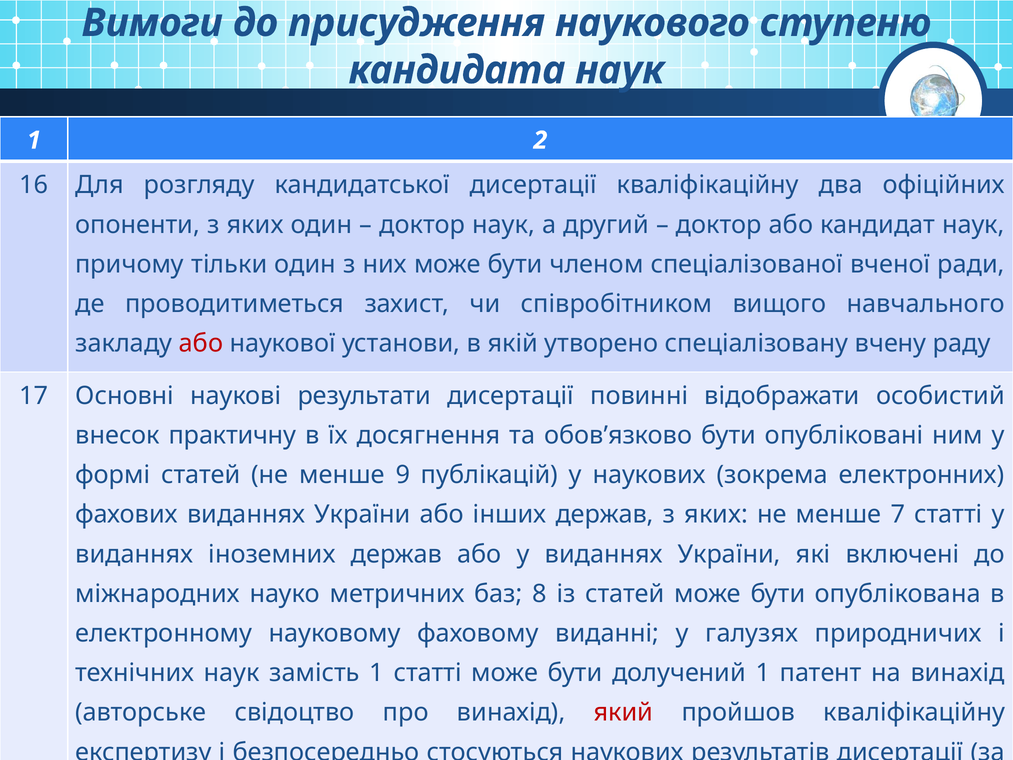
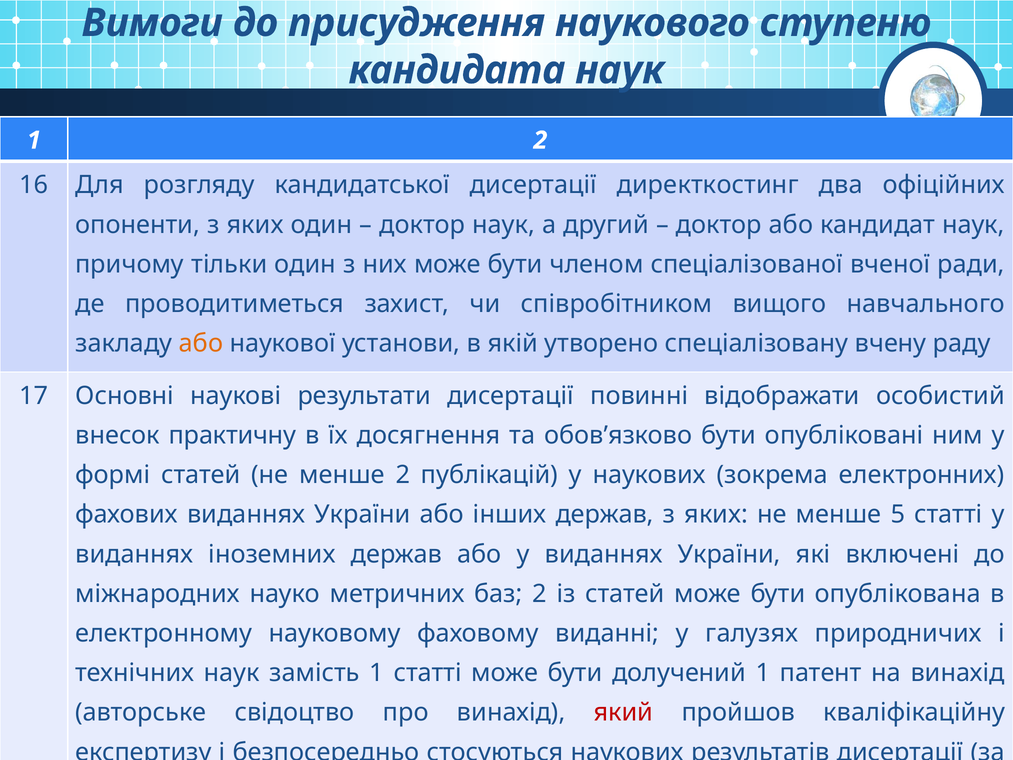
дисертації кваліфікаційну: кваліфікаційну -> директкостинг (708, 185)
або colour: red -> orange (201, 343)
менше 9: 9 -> 2 (403, 475)
7: 7 -> 5 (898, 514)
баз 8: 8 -> 2 (540, 594)
